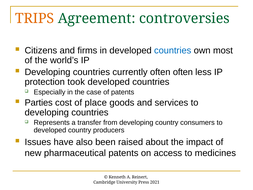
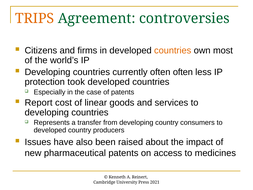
countries colour: blue -> orange (173, 50)
Parties: Parties -> Report (39, 102)
place: place -> linear (96, 102)
